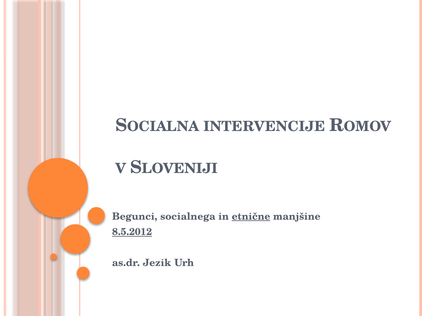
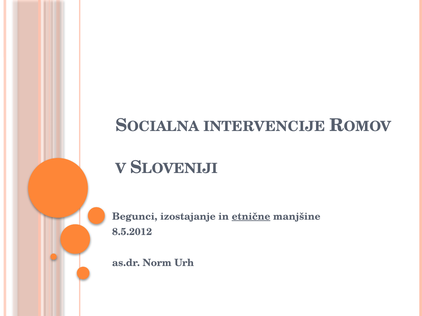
socialnega: socialnega -> izostajanje (188, 217)
8.5.2012 underline: present -> none (132, 232)
Jezik: Jezik -> Norm (157, 263)
